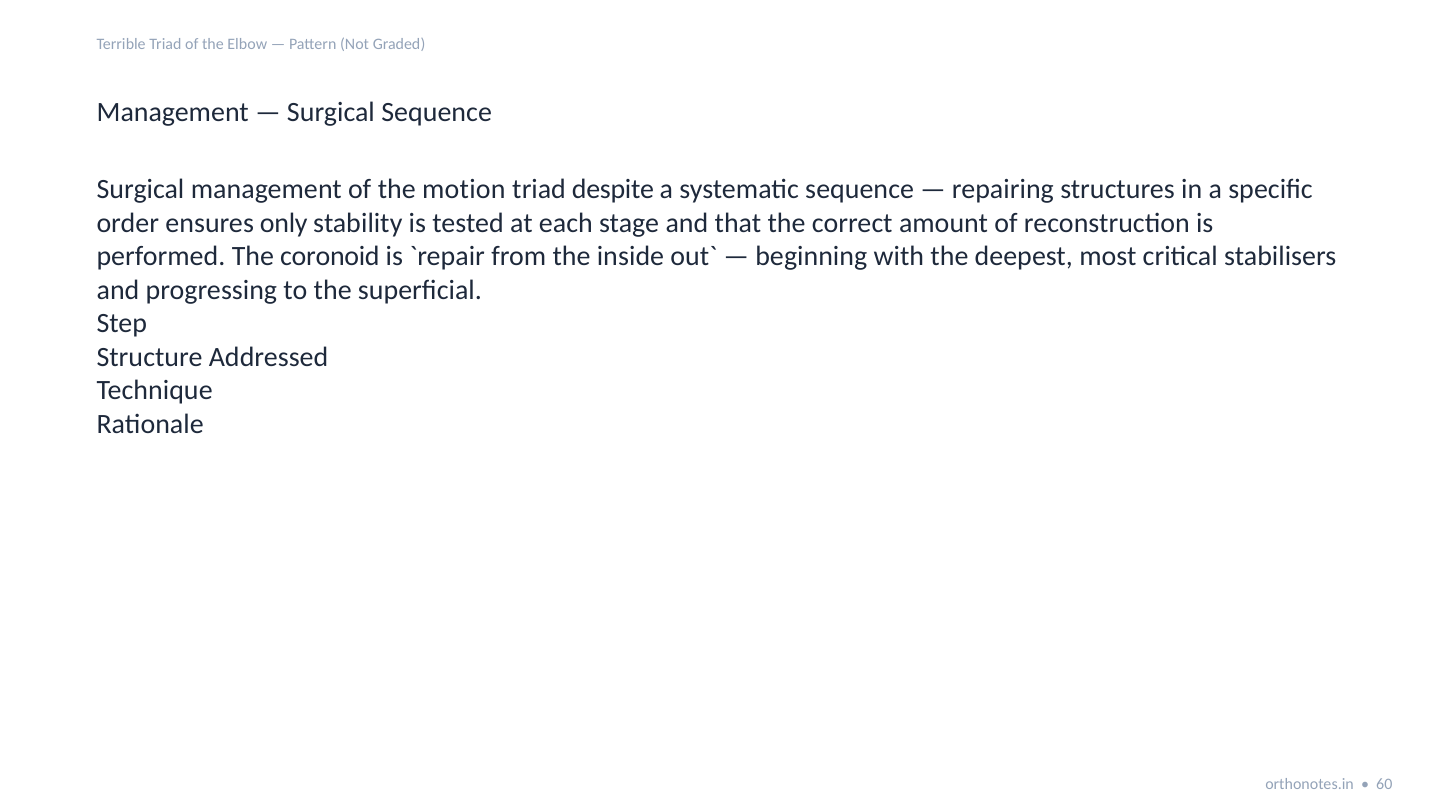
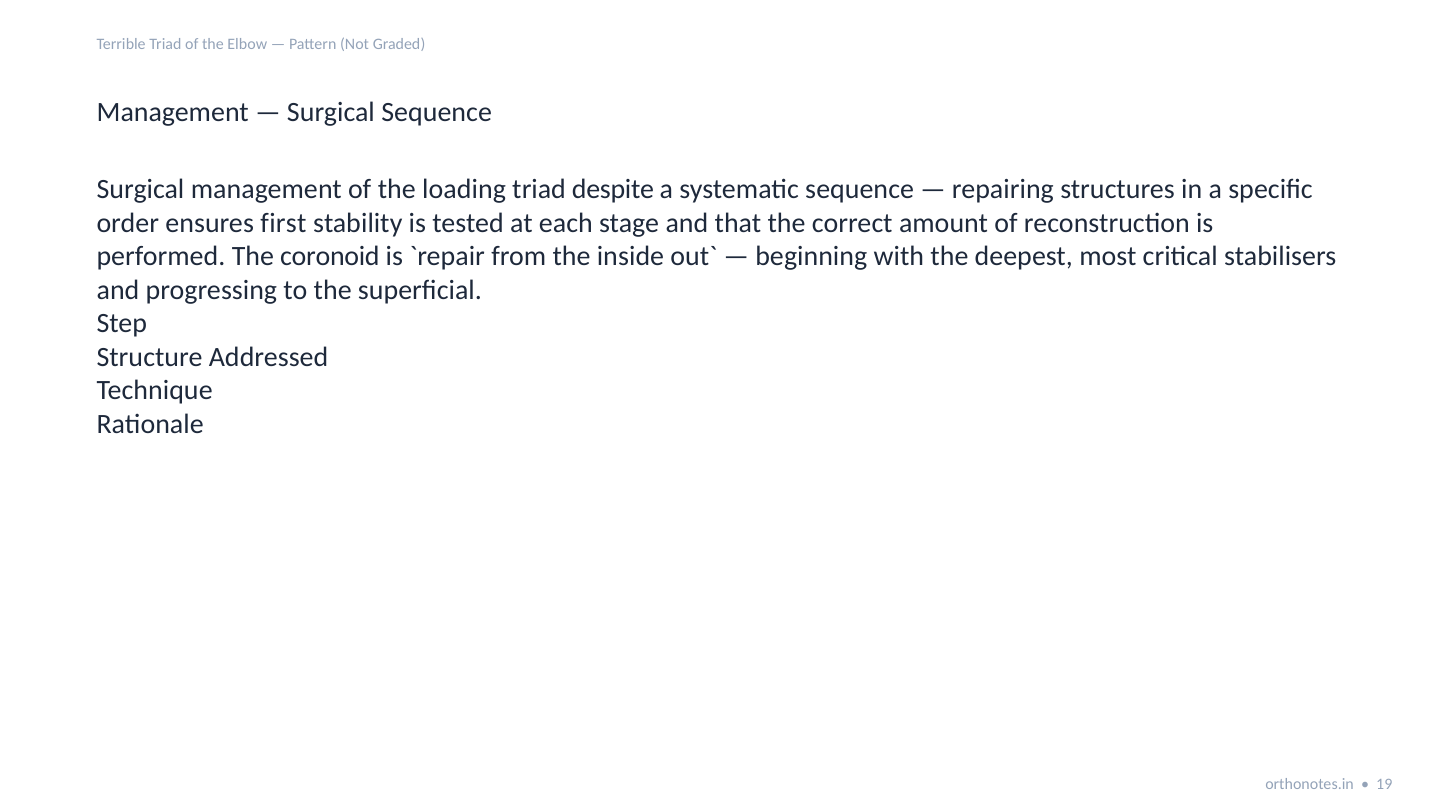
motion: motion -> loading (464, 189)
only: only -> first (284, 223)
60: 60 -> 19 (1384, 784)
